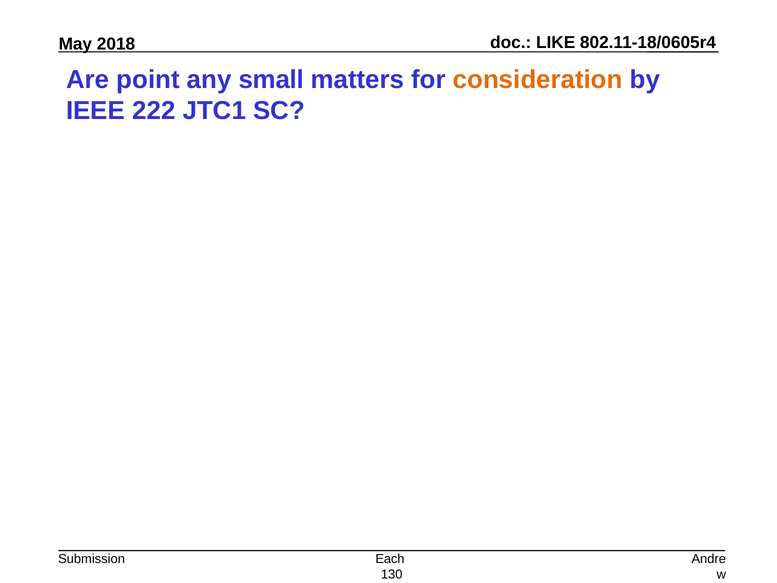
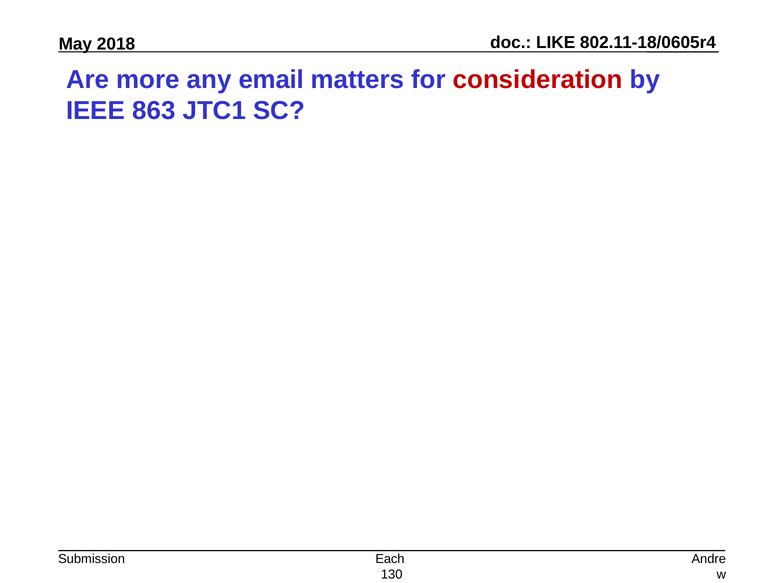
point: point -> more (148, 80)
small: small -> email (271, 80)
consideration colour: orange -> red (538, 80)
222: 222 -> 863 (154, 111)
